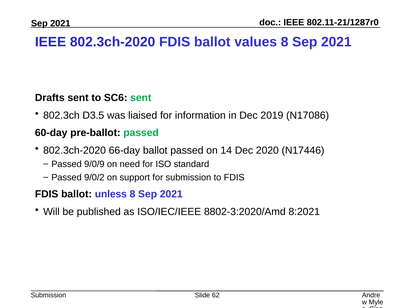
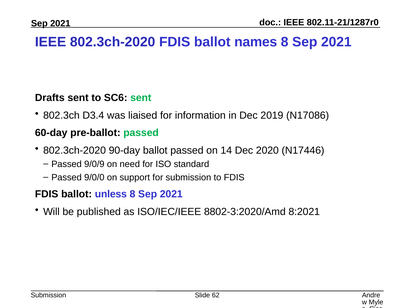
values: values -> names (256, 42)
D3.5: D3.5 -> D3.4 (93, 115)
66-day: 66-day -> 90-day (124, 150)
9/0/2: 9/0/2 -> 9/0/0 (94, 178)
